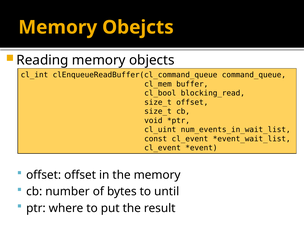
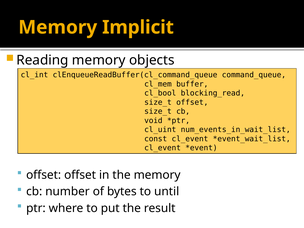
Obejcts: Obejcts -> Implicit (138, 27)
